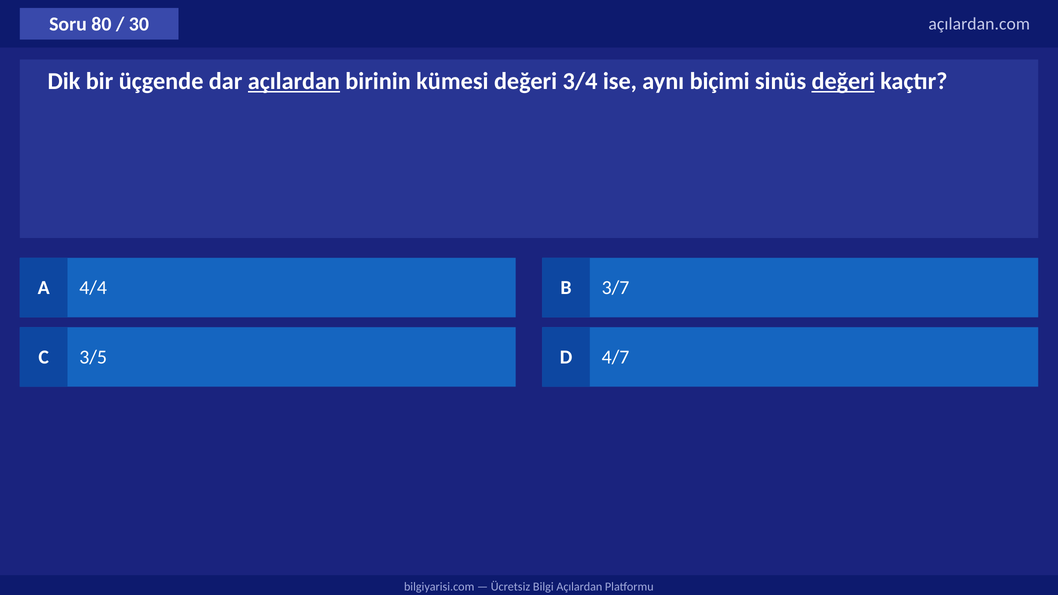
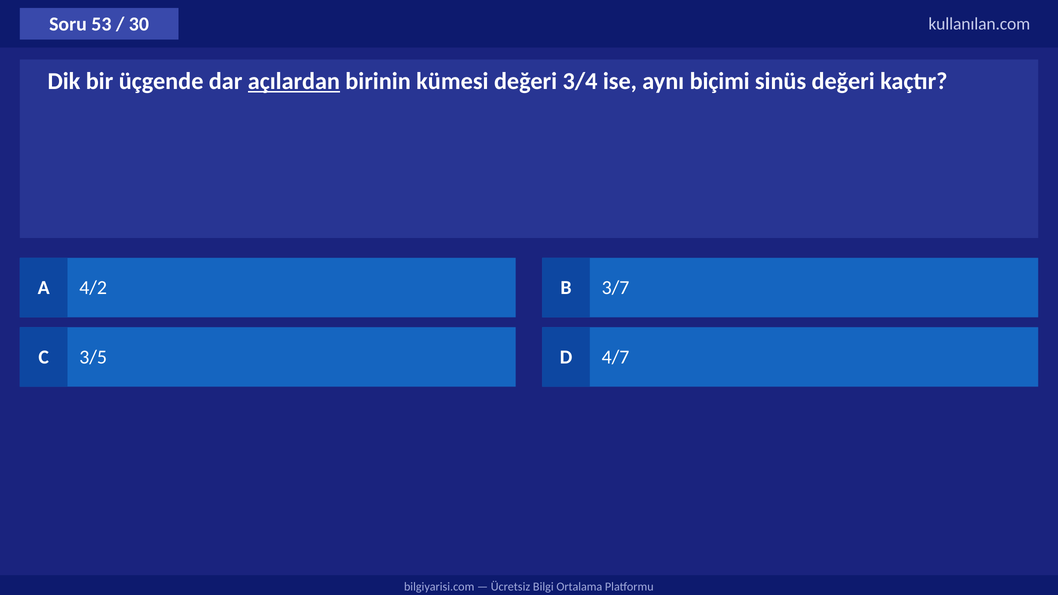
80: 80 -> 53 (101, 24)
açılardan.com: açılardan.com -> kullanılan.com (979, 24)
değeri underline: present -> none (843, 81)
4/4: 4/4 -> 4/2 (93, 288)
Bilgi Açılardan: Açılardan -> Ortalama (579, 587)
